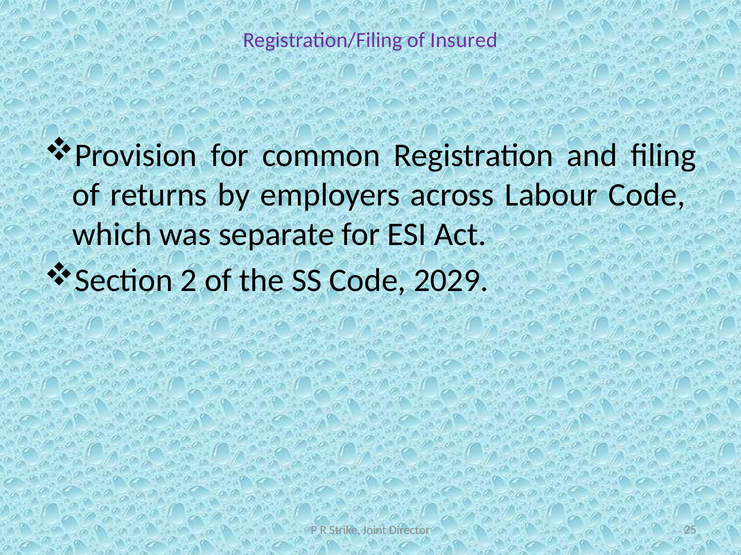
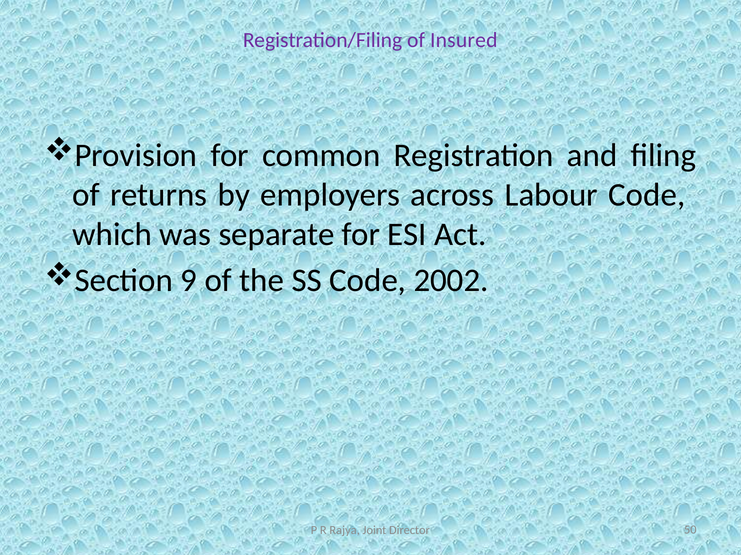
2: 2 -> 9 (189, 281)
2029: 2029 -> 2002 (451, 281)
Strike: Strike -> Rajya (345, 531)
25: 25 -> 50 (690, 531)
